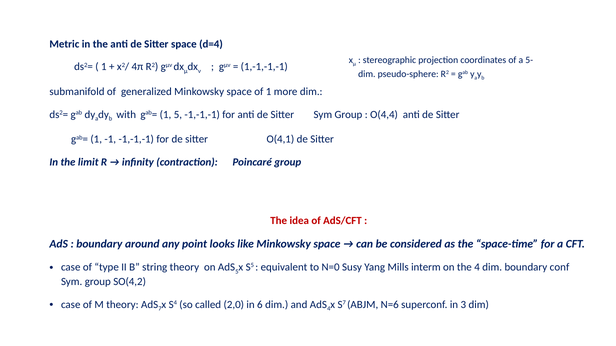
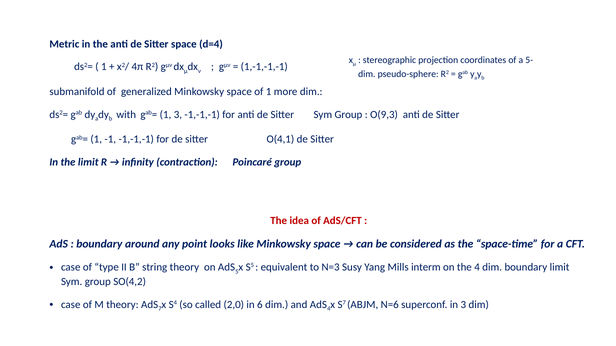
1 5: 5 -> 3 (178, 115)
O(4,4: O(4,4 -> O(9,3 (384, 115)
N=0: N=0 -> N=3 (331, 268)
boundary conf: conf -> limit (560, 268)
